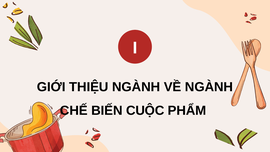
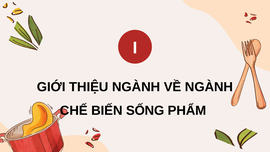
CUỘC: CUỘC -> SỐNG (145, 110)
